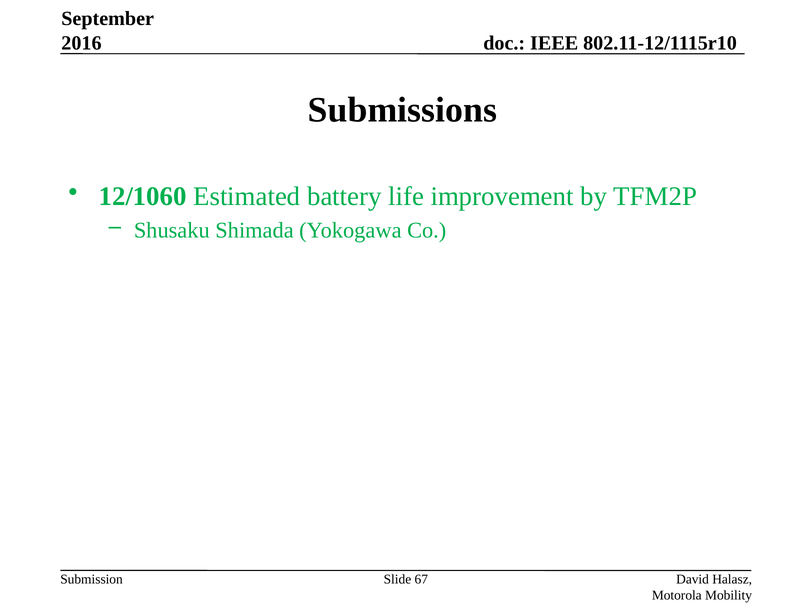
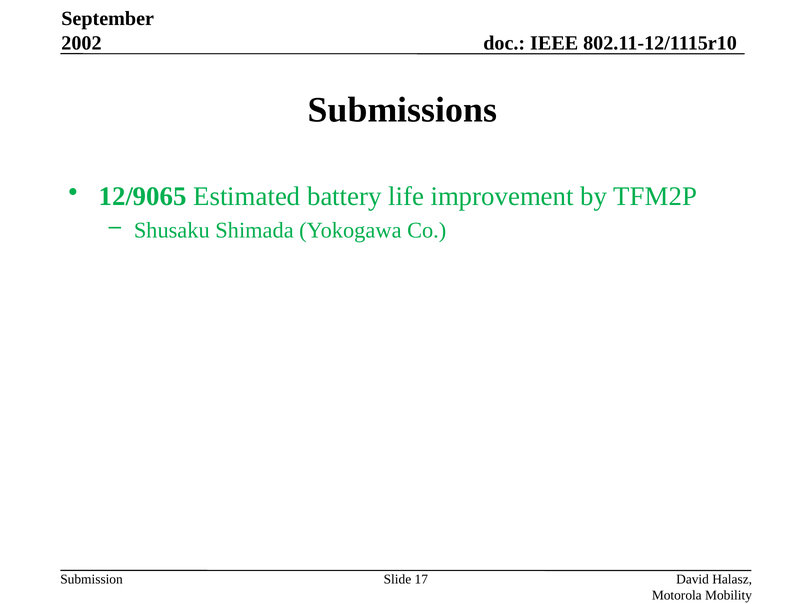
2016: 2016 -> 2002 (81, 43)
12/1060: 12/1060 -> 12/9065 (143, 196)
67: 67 -> 17 (421, 579)
